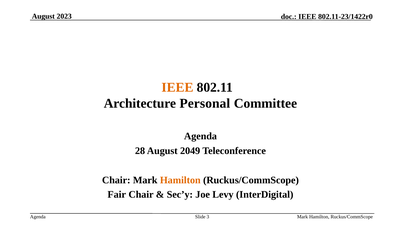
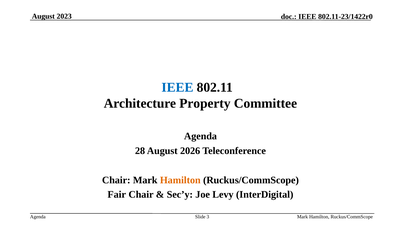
IEEE colour: orange -> blue (177, 87)
Personal: Personal -> Property (205, 103)
2049: 2049 -> 2026 (190, 151)
